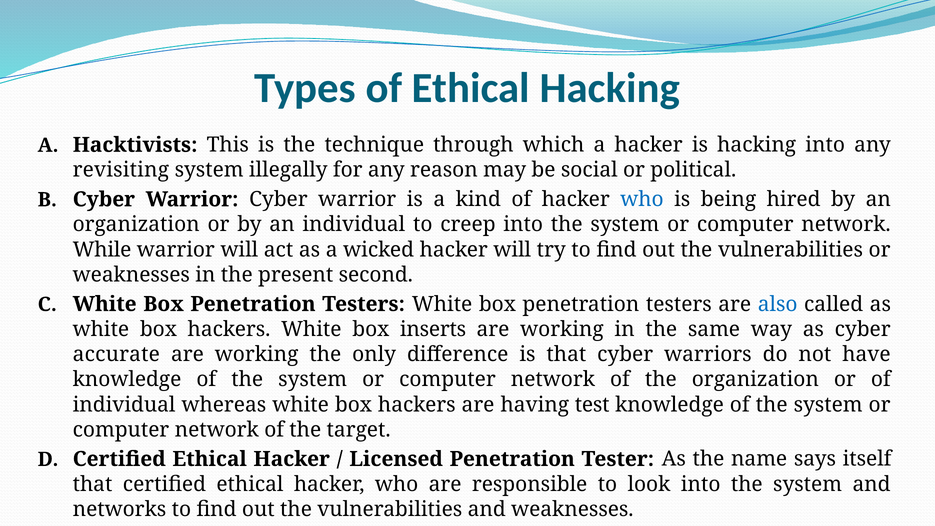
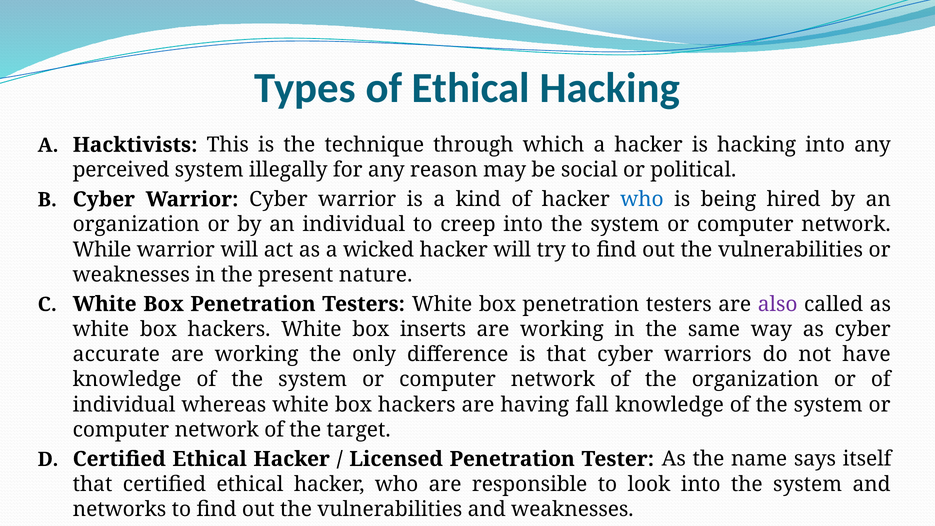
revisiting: revisiting -> perceived (121, 170)
second: second -> nature (376, 275)
also colour: blue -> purple (778, 304)
test: test -> fall (592, 405)
